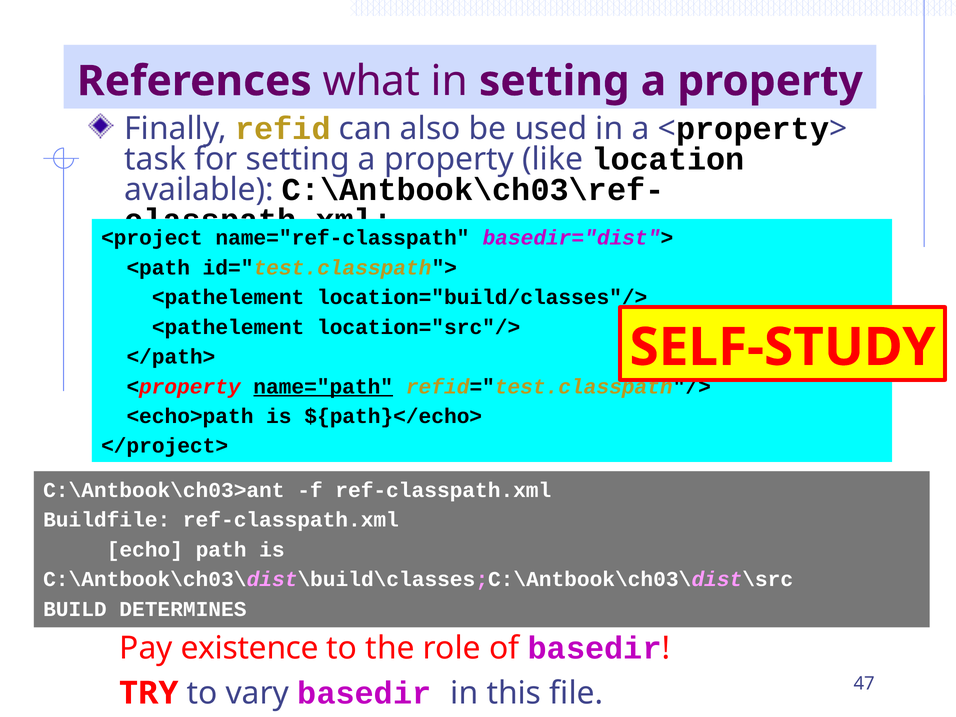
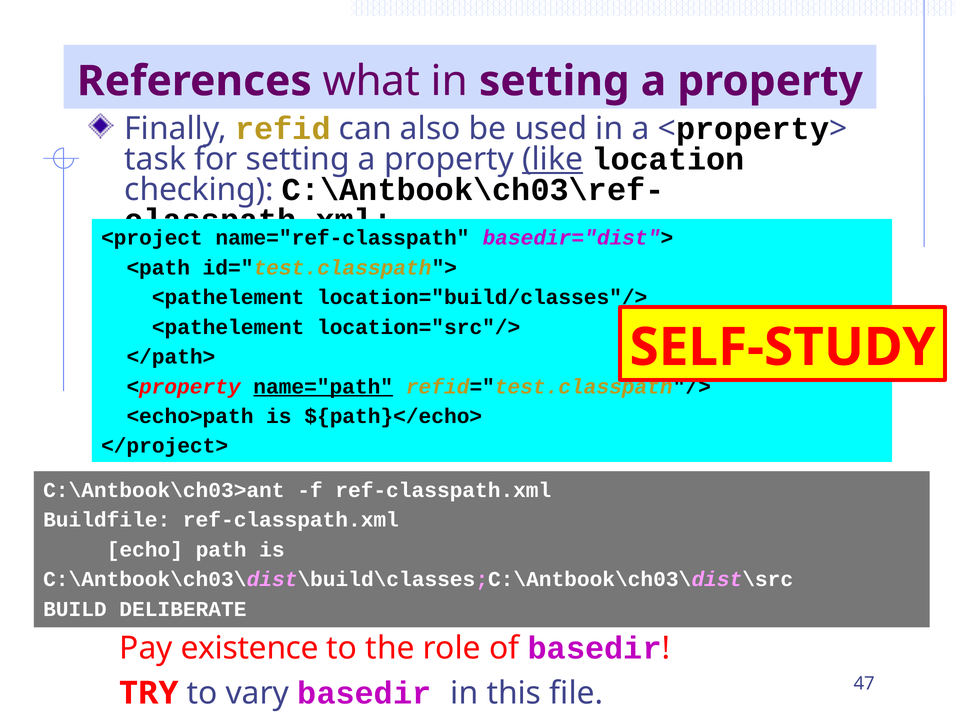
like underline: none -> present (553, 159)
available: available -> checking (199, 190)
DETERMINES: DETERMINES -> DELIBERATE (183, 609)
